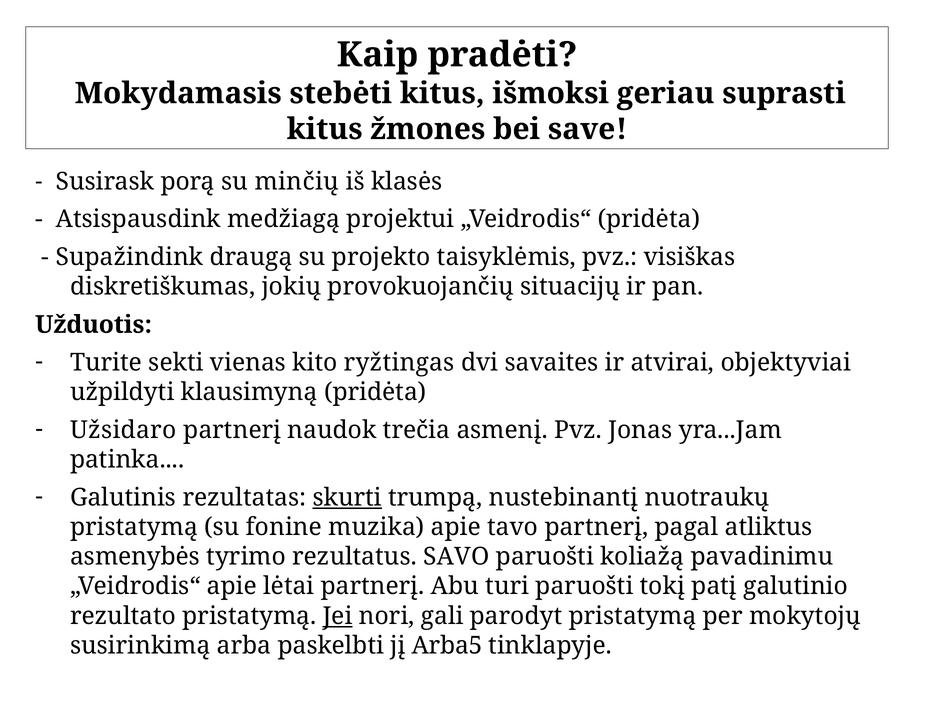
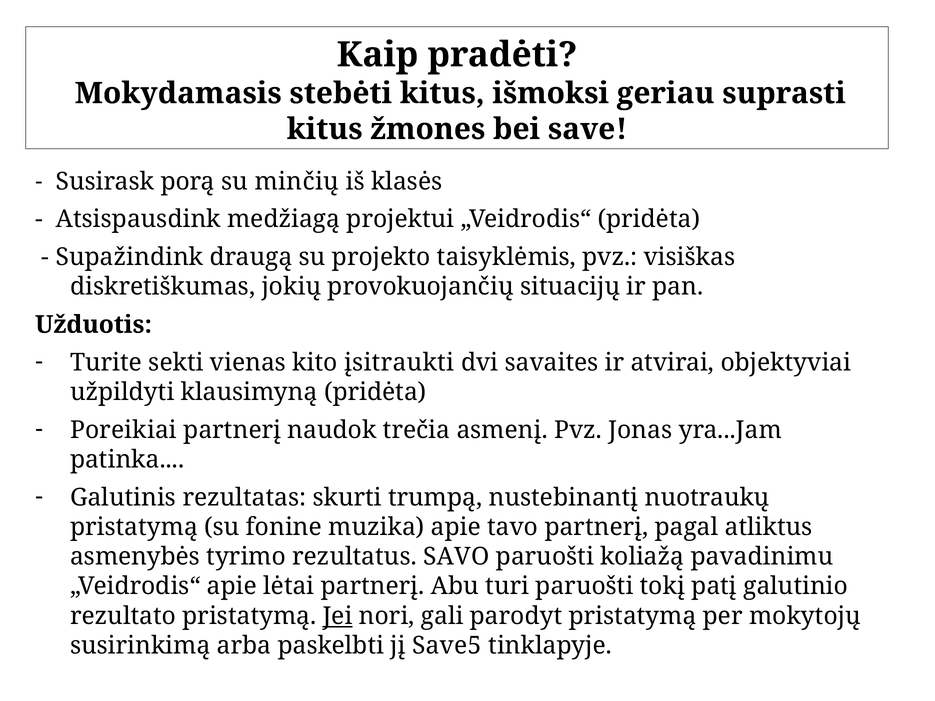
ryžtingas: ryžtingas -> įsitraukti (399, 363)
Užsidaro: Užsidaro -> Poreikiai (124, 430)
skurti underline: present -> none (347, 498)
Arba5: Arba5 -> Save5 (447, 646)
